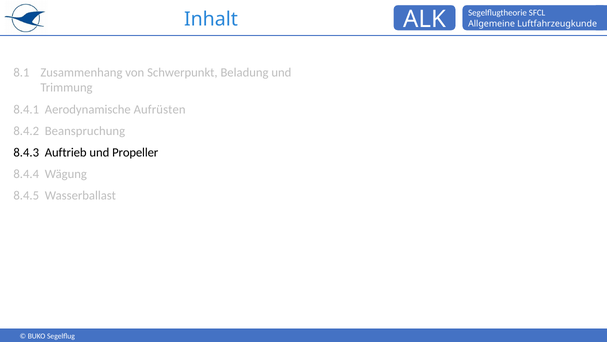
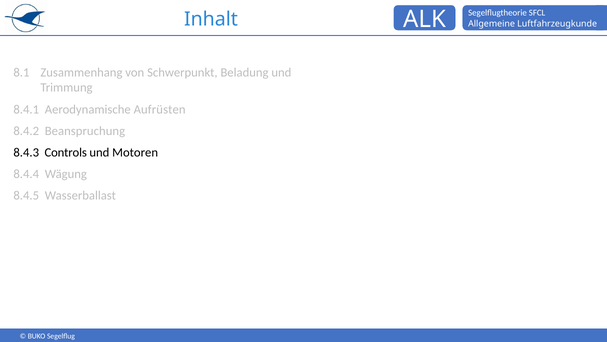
Auftrieb: Auftrieb -> Controls (66, 152)
Propeller: Propeller -> Motoren (135, 152)
